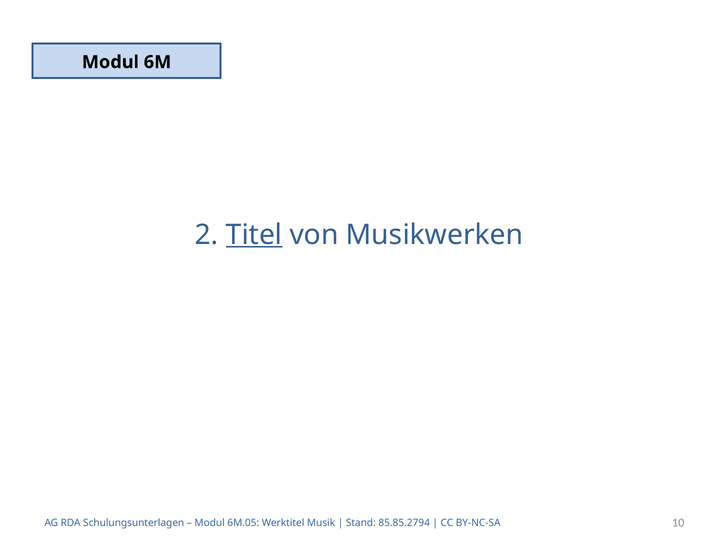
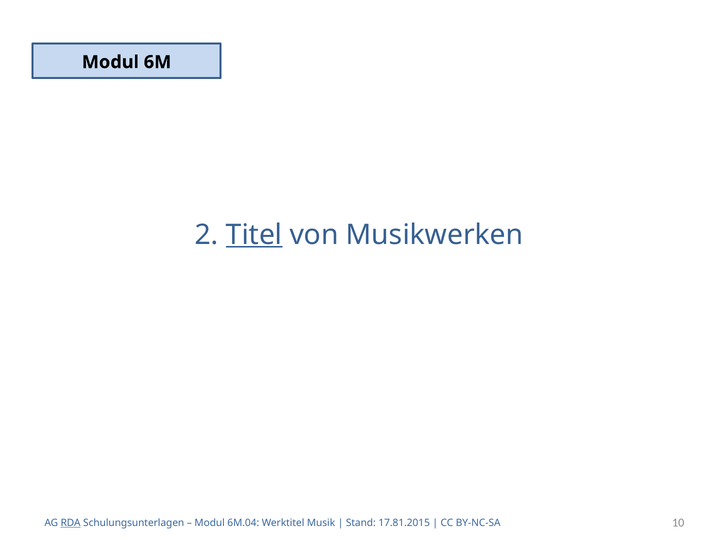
RDA underline: none -> present (71, 523)
6M.05: 6M.05 -> 6M.04 (243, 523)
85.85.2794: 85.85.2794 -> 17.81.2015 (404, 523)
